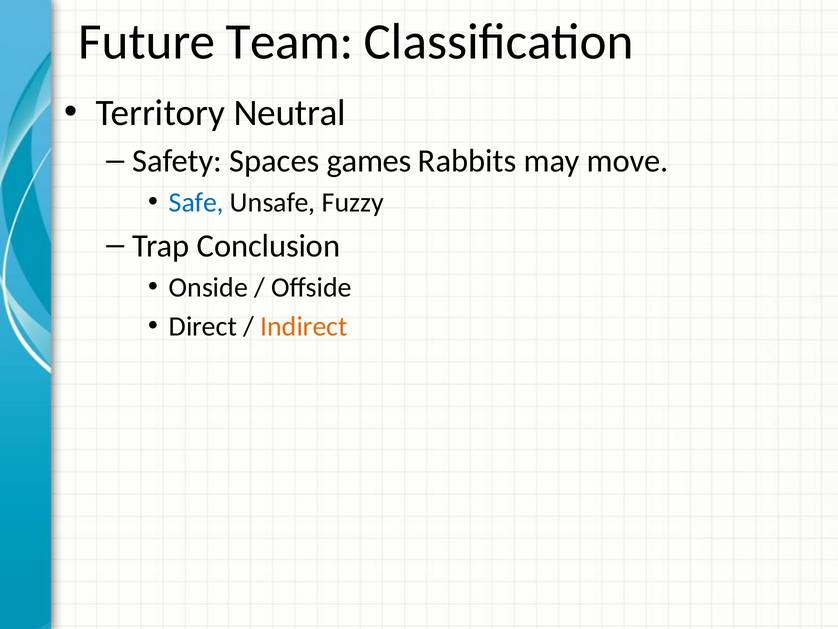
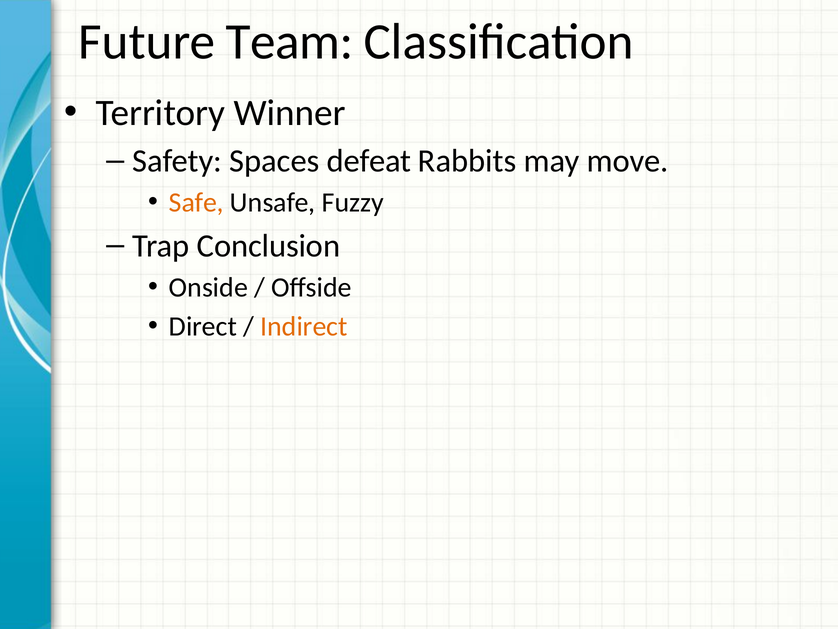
Neutral: Neutral -> Winner (290, 113)
games: games -> defeat (369, 161)
Safe colour: blue -> orange (196, 203)
